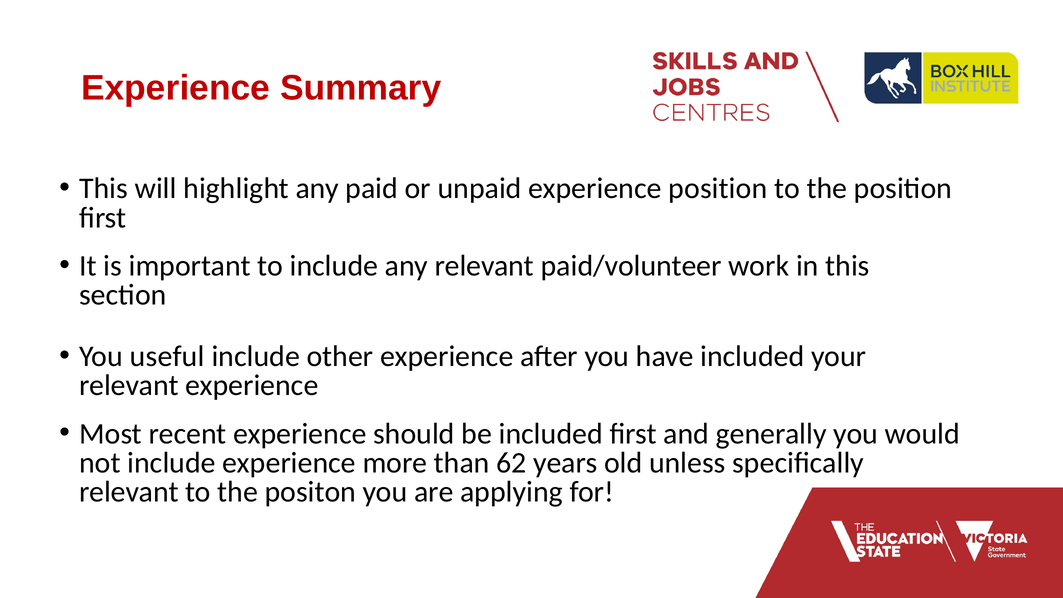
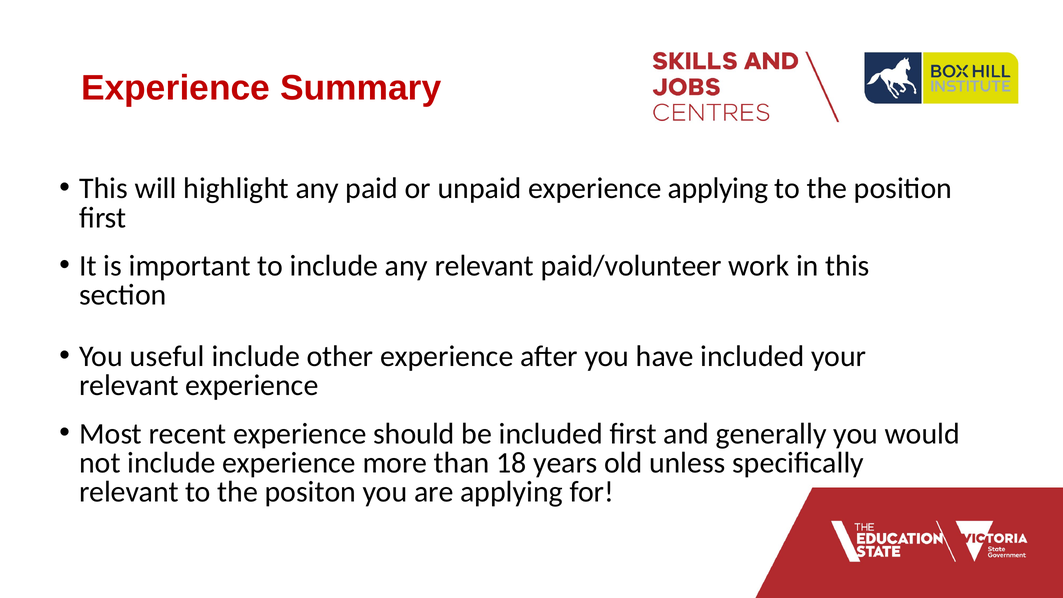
experience position: position -> applying (718, 189)
62: 62 -> 18 (511, 463)
